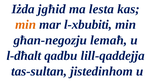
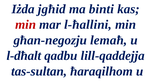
lesta: lesta -> binti (101, 9)
min colour: orange -> red (26, 25)
l-xbubiti: l-xbubiti -> l-ħallini (88, 25)
jistedinhom: jistedinhom -> ħaraqilhom (101, 71)
